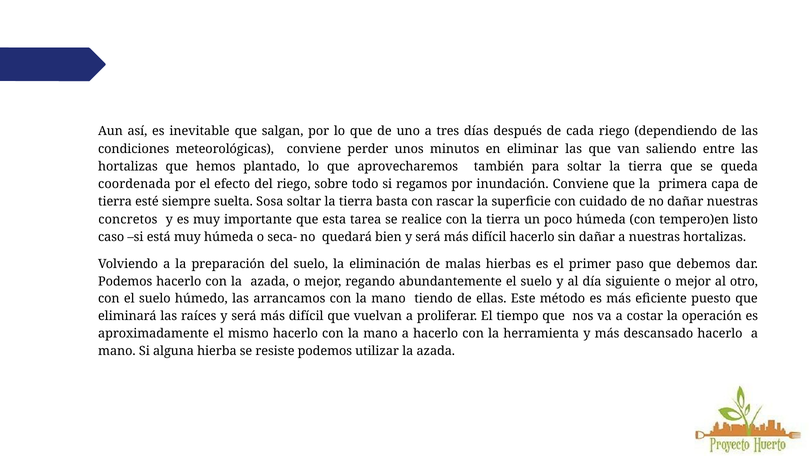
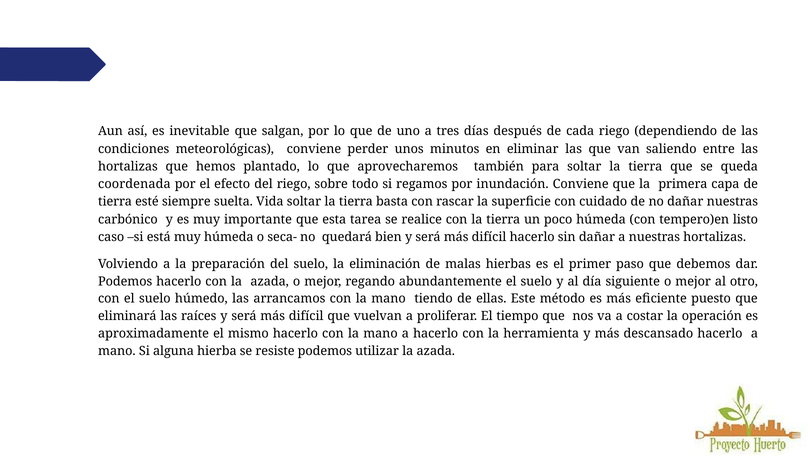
Sosa: Sosa -> Vida (270, 202)
concretos: concretos -> carbónico (128, 219)
